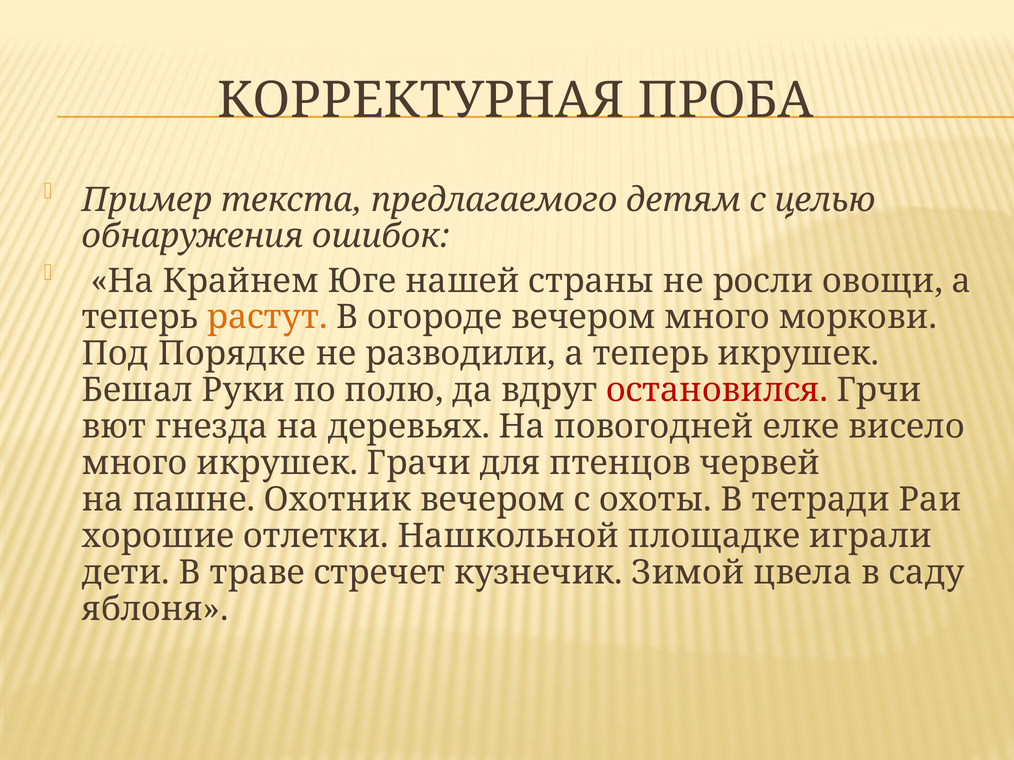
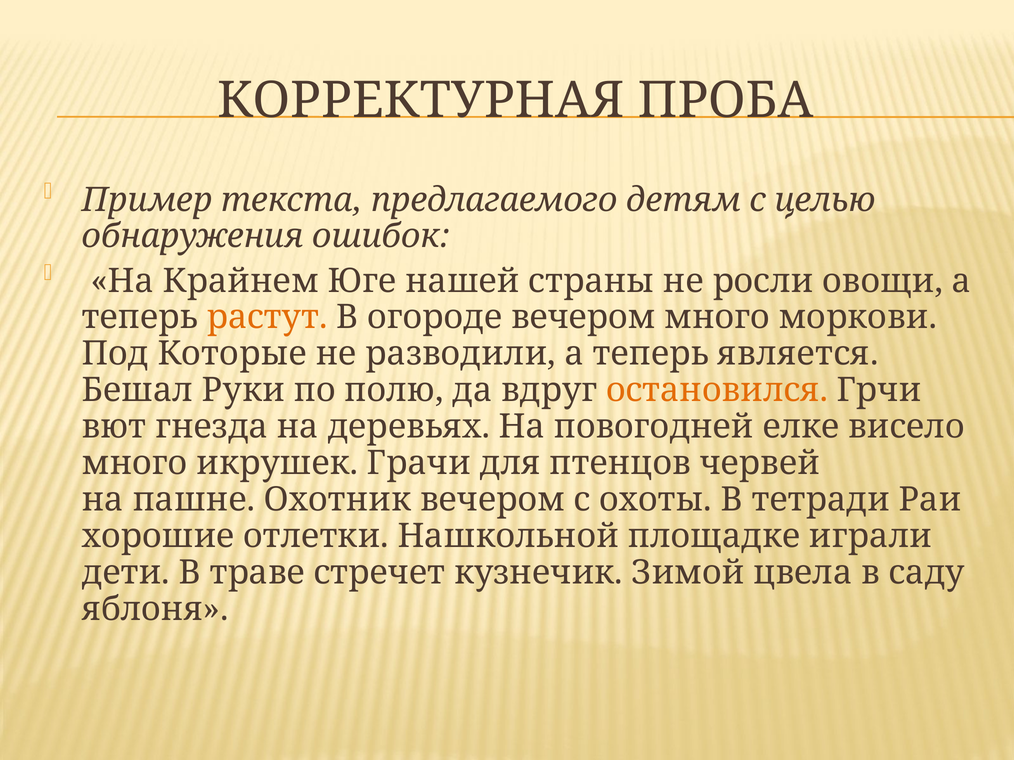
Порядке: Порядке -> Которые (232, 354)
теперь икрушек: икрушек -> является (798, 354)
остановился colour: red -> orange (717, 391)
